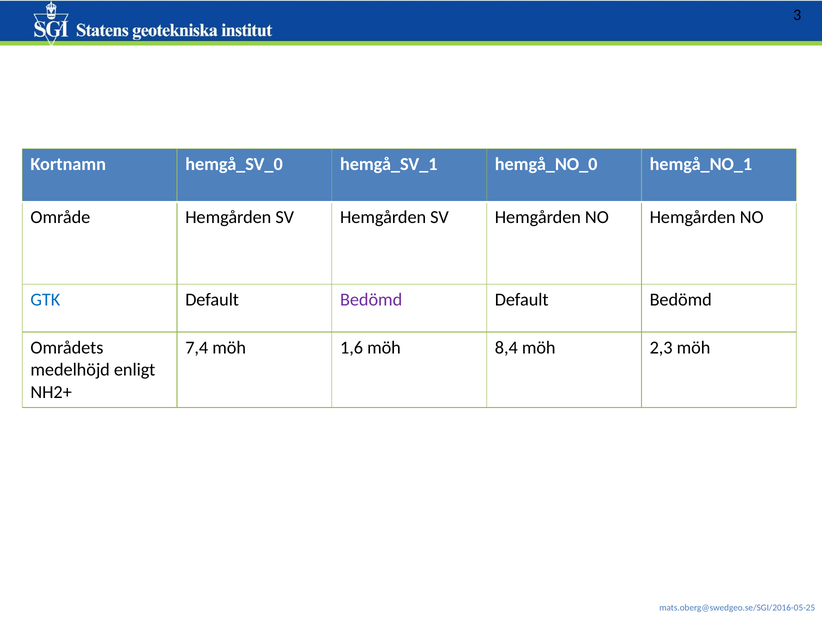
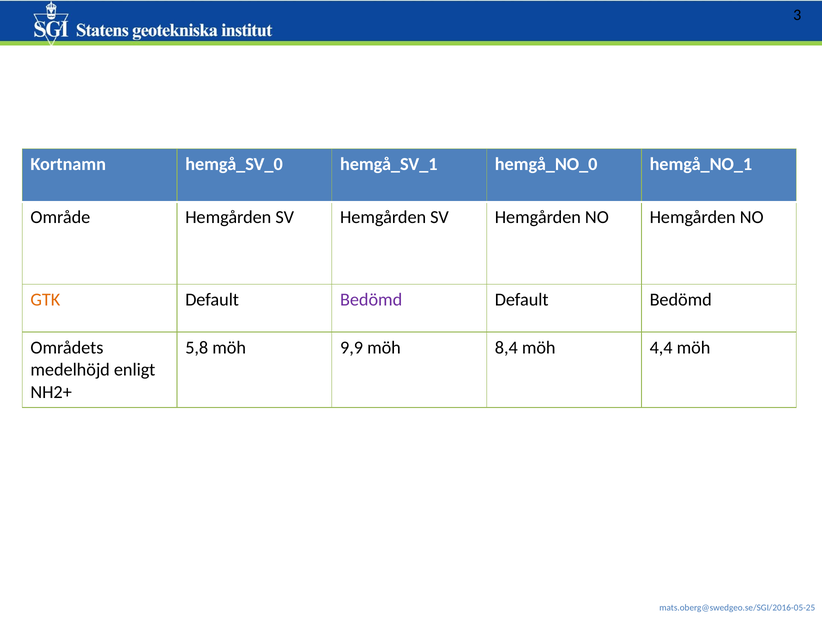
GTK colour: blue -> orange (45, 300)
7,4: 7,4 -> 5,8 (197, 347)
1,6: 1,6 -> 9,9 (352, 347)
2,3: 2,3 -> 4,4 (661, 347)
